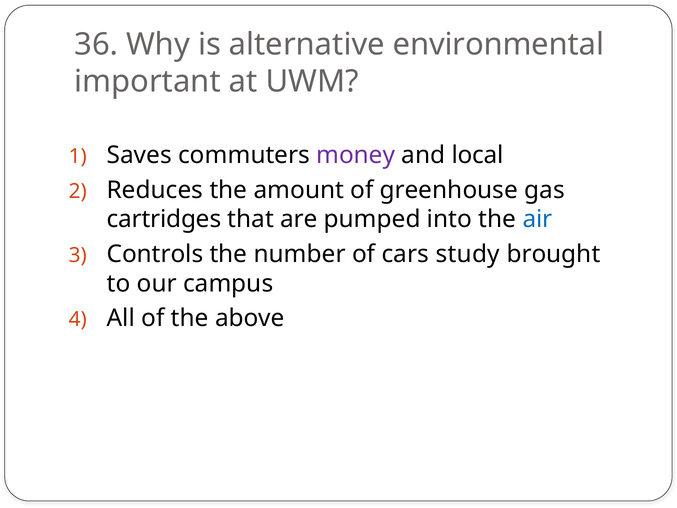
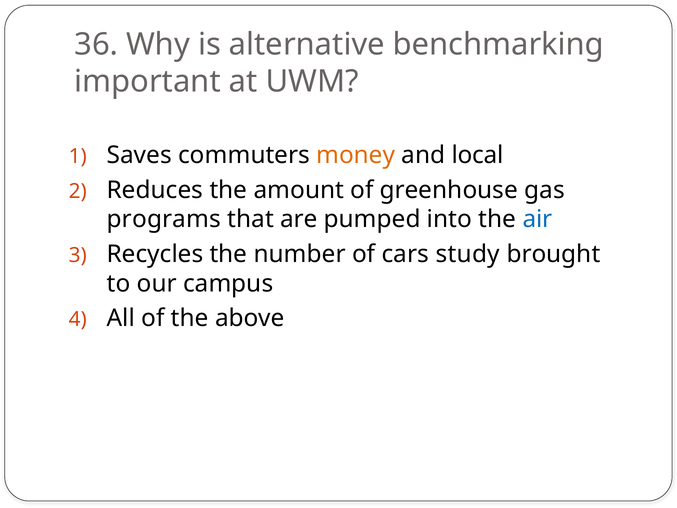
environmental: environmental -> benchmarking (498, 44)
money colour: purple -> orange (356, 155)
cartridges: cartridges -> programs (164, 219)
Controls: Controls -> Recycles (155, 254)
